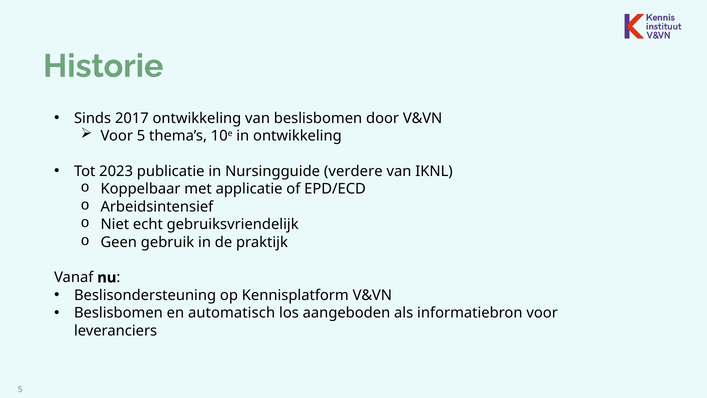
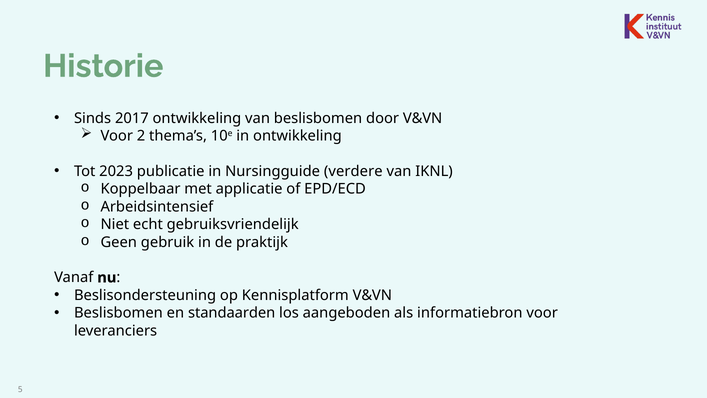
Voor 5: 5 -> 2 (141, 136)
automatisch: automatisch -> standaarden (232, 313)
